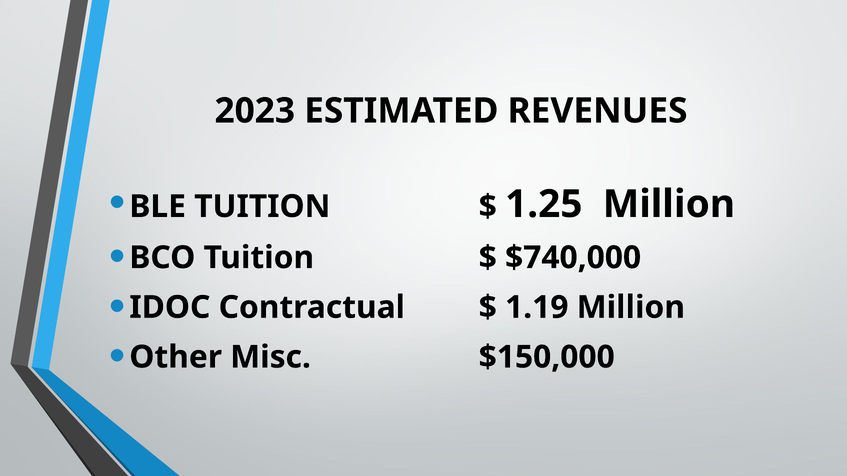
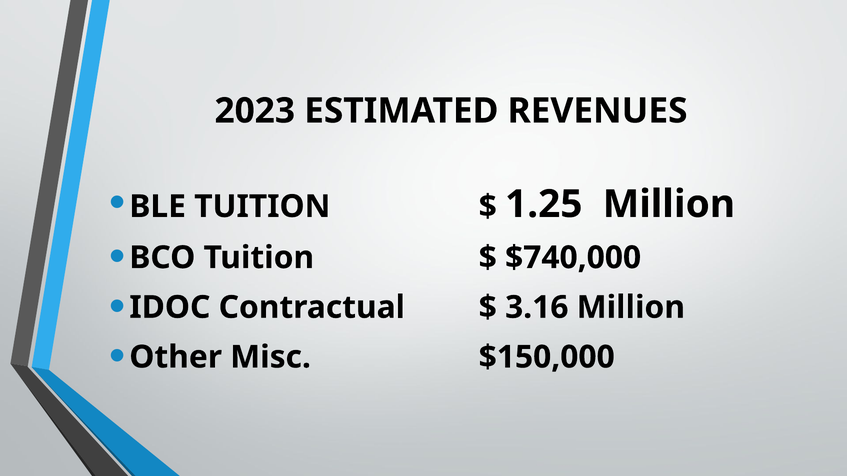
1.19: 1.19 -> 3.16 (537, 308)
